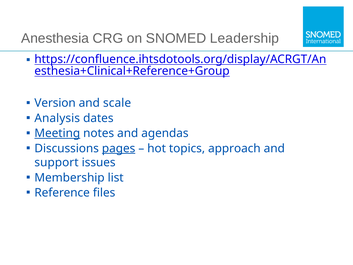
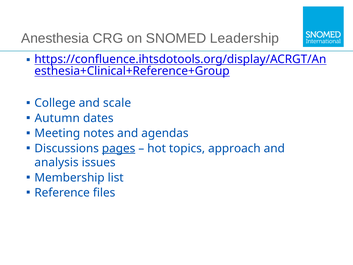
Version: Version -> College (55, 103)
Analysis: Analysis -> Autumn (57, 118)
Meeting underline: present -> none (57, 133)
support: support -> analysis (57, 162)
